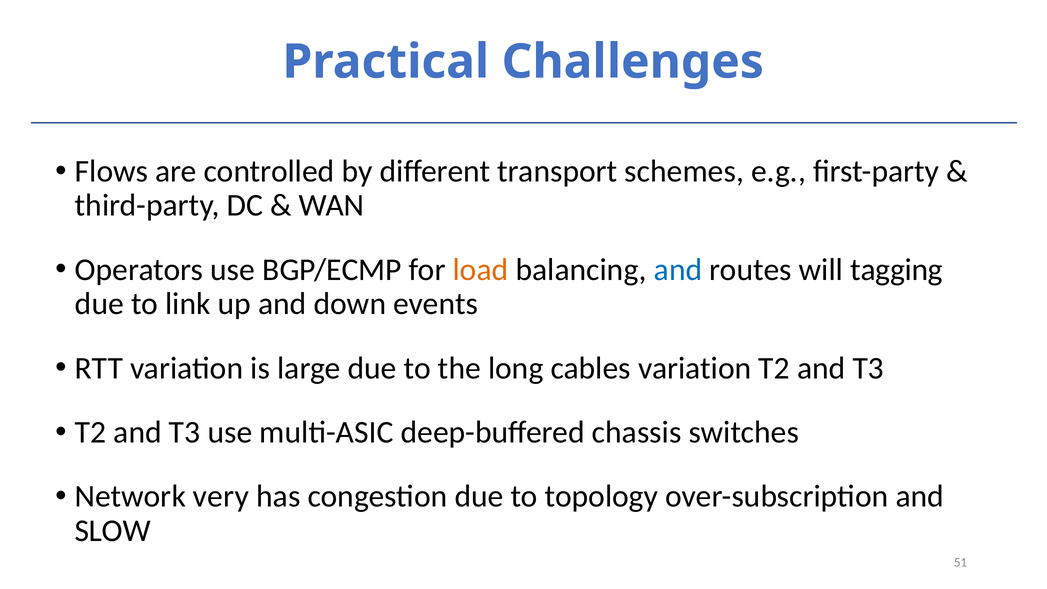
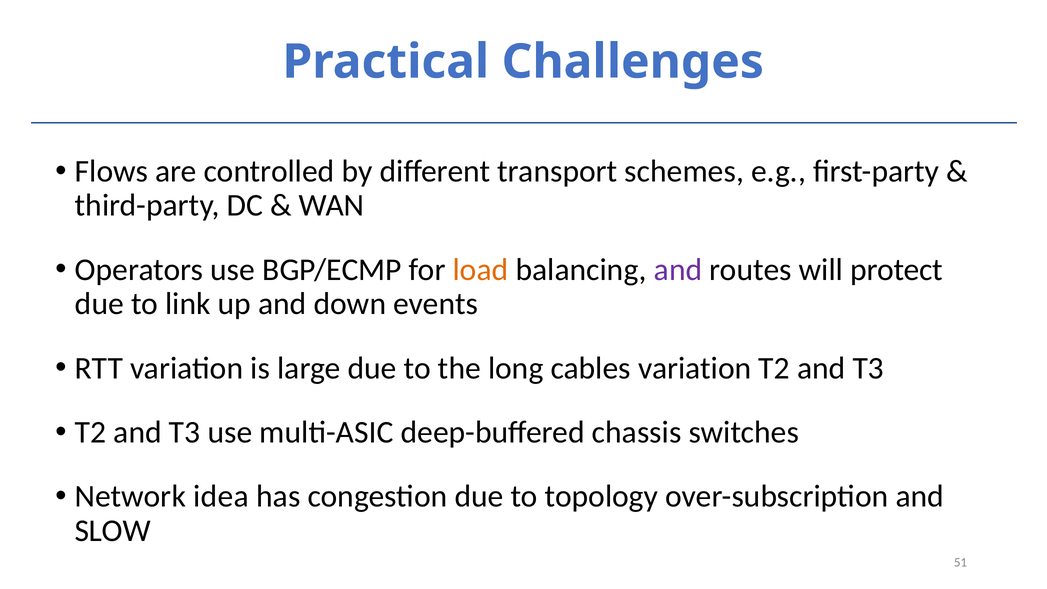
and colour: blue -> purple (678, 270)
tagging: tagging -> protect (897, 270)
very: very -> idea (221, 496)
